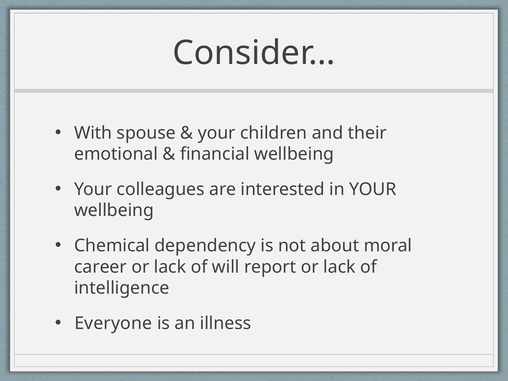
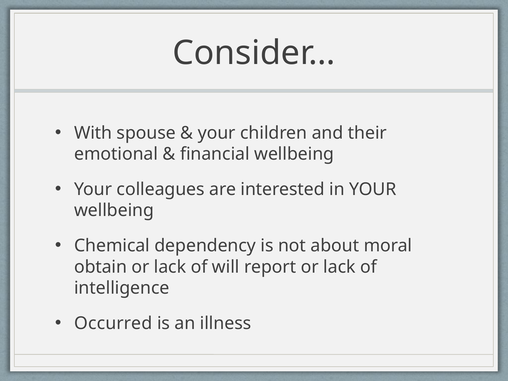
career: career -> obtain (101, 267)
Everyone: Everyone -> Occurred (113, 323)
